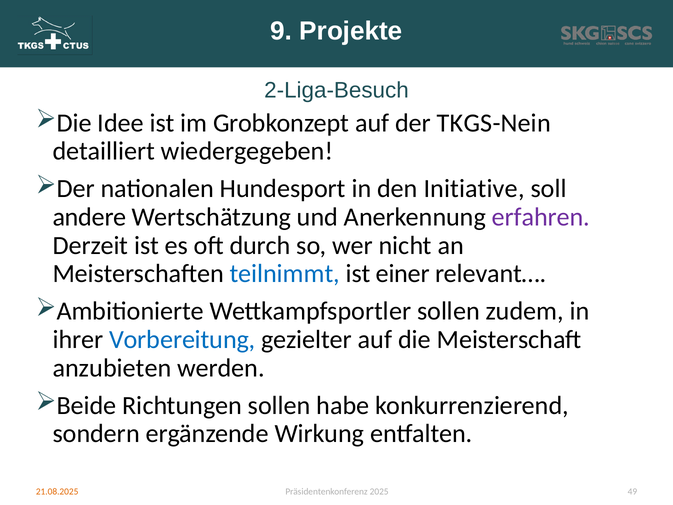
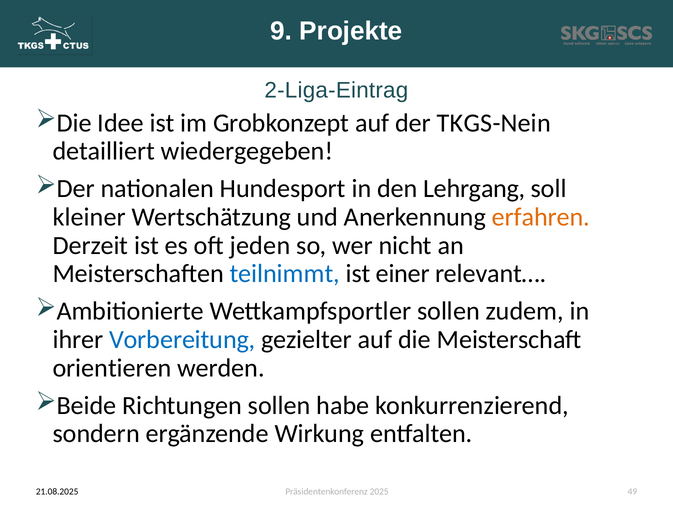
2-Liga-Besuch: 2-Liga-Besuch -> 2-Liga-Eintrag (336, 90)
Initiative: Initiative -> Lehrgang (474, 189)
andere: andere -> kleiner (89, 217)
erfahren colour: purple -> orange (541, 217)
durch: durch -> jeden (260, 245)
anzubieten: anzubieten -> orientieren (112, 368)
21.08.2025 colour: orange -> black (57, 491)
